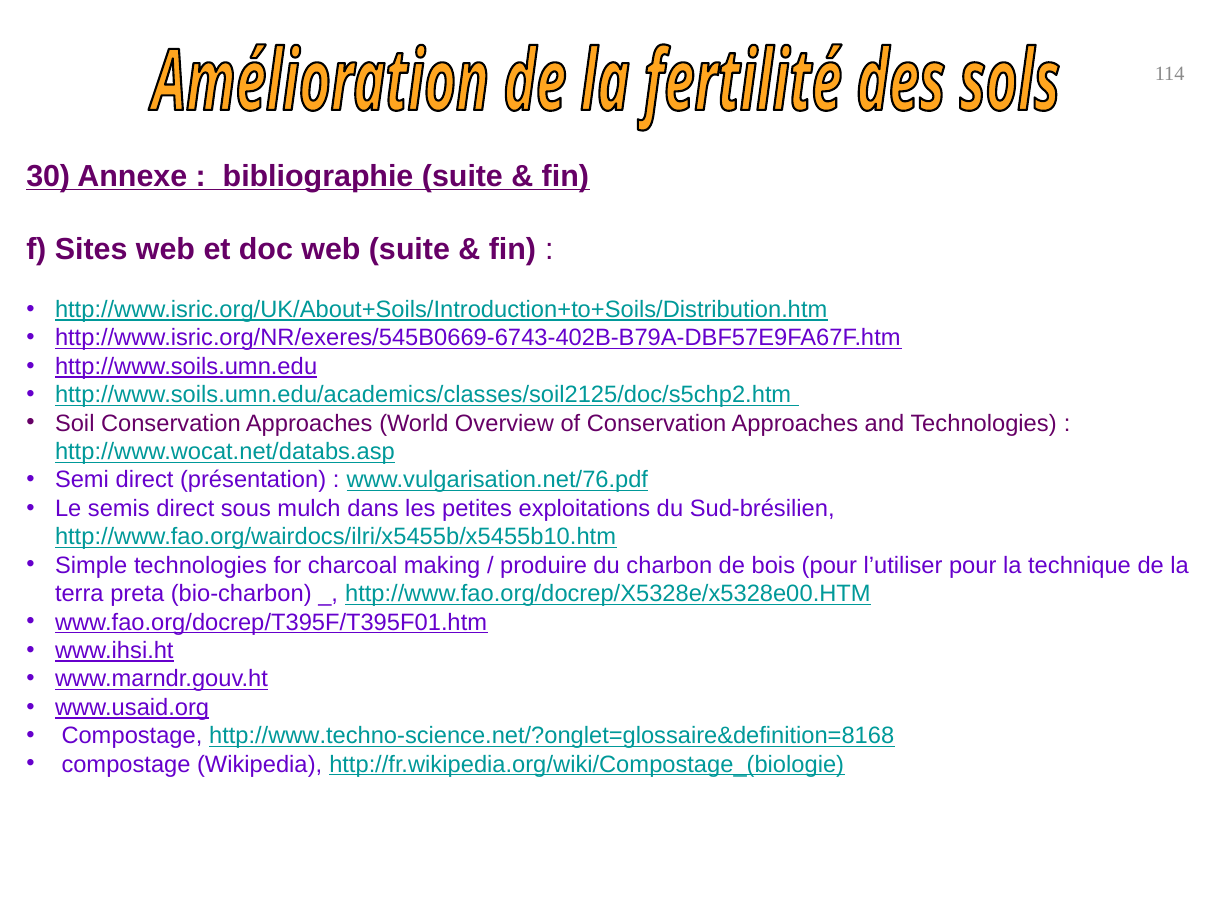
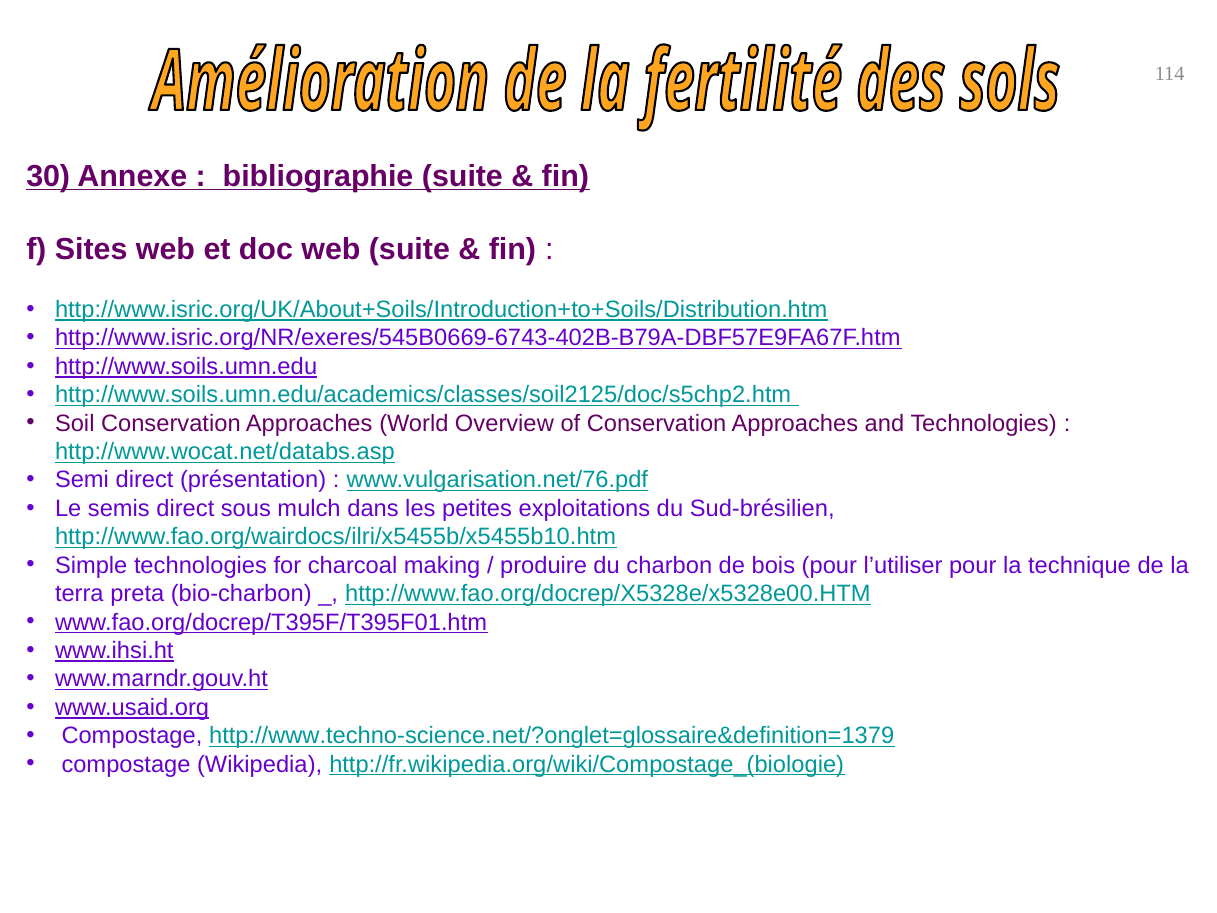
http://www.techno-science.net/?onglet=glossaire&definition=8168: http://www.techno-science.net/?onglet=glossaire&definition=8168 -> http://www.techno-science.net/?onglet=glossaire&definition=1379 (552, 736)
